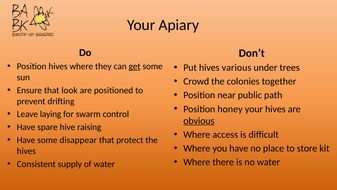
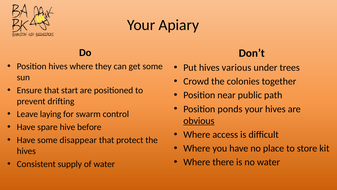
get underline: present -> none (135, 66)
look: look -> start (70, 90)
honey: honey -> ponds (230, 109)
raising: raising -> before (89, 127)
